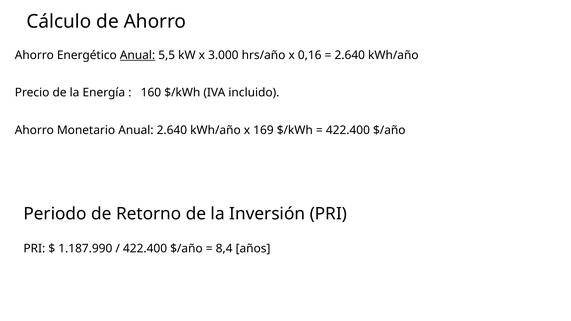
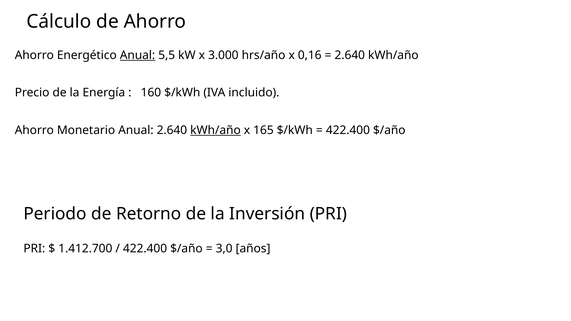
kWh/año underline: none -> present (215, 130)
169: 169 -> 165 (263, 130)
1.187.990: 1.187.990 -> 1.412.700 (85, 249)
8,4: 8,4 -> 3,0 (224, 249)
